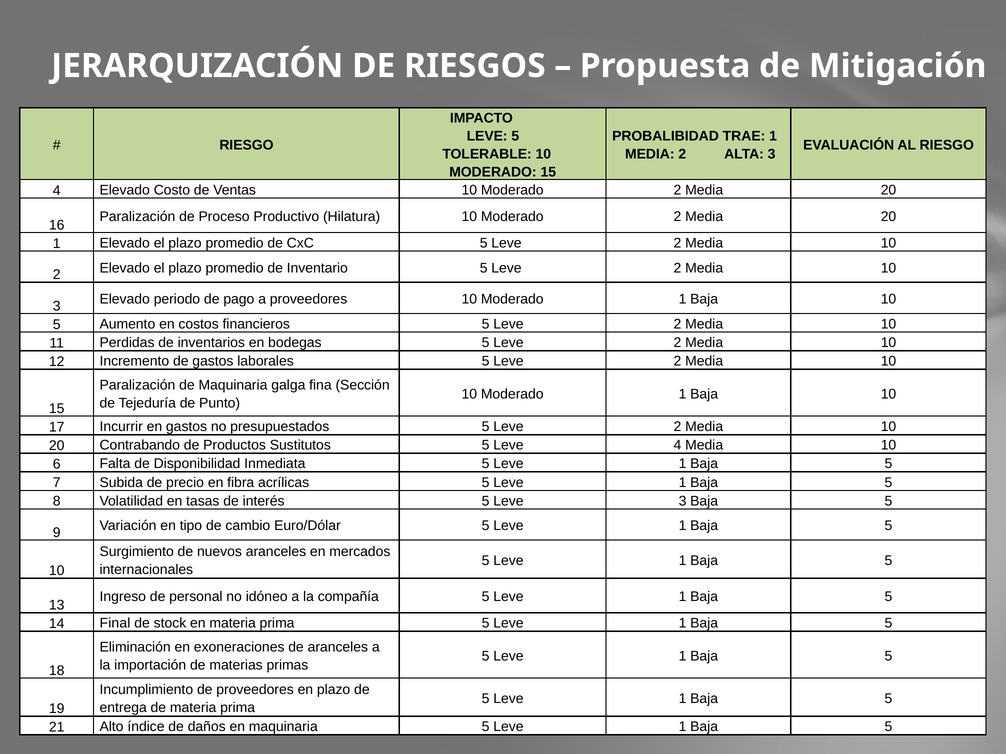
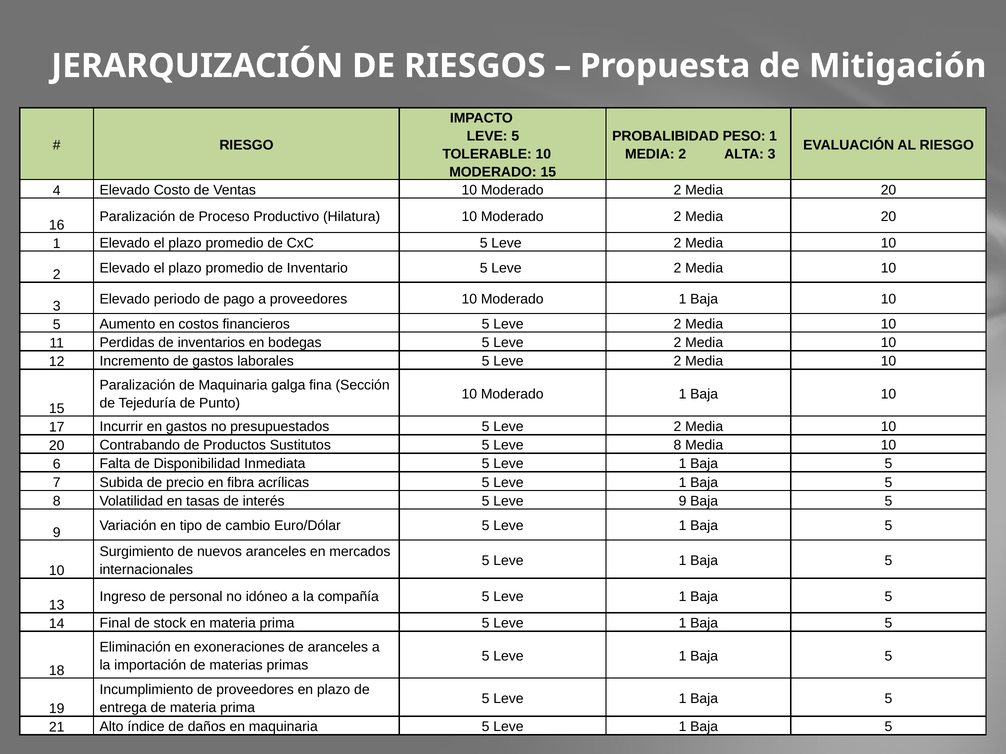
TRAE: TRAE -> PESO (744, 136)
Leve 4: 4 -> 8 (678, 446)
Leve 3: 3 -> 9 (683, 501)
